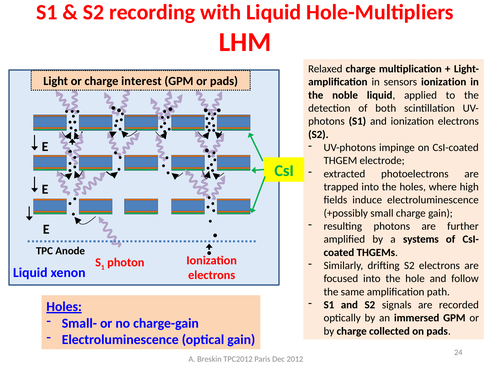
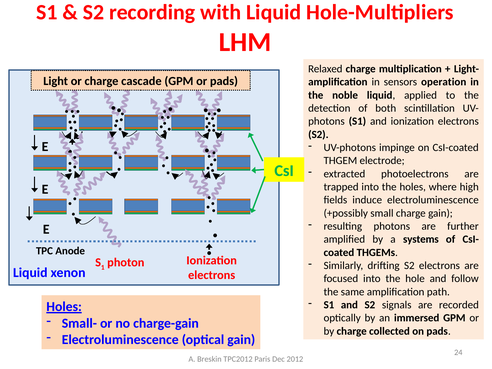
interest: interest -> cascade (141, 81)
sensors ionization: ionization -> operation (444, 82)
